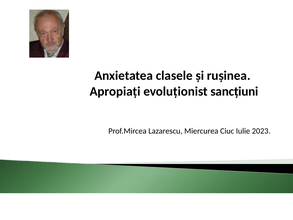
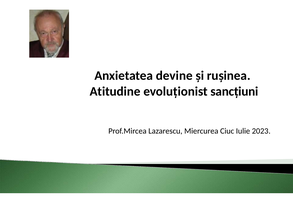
clasele: clasele -> devine (174, 76)
Apropiați: Apropiați -> Atitudine (115, 91)
